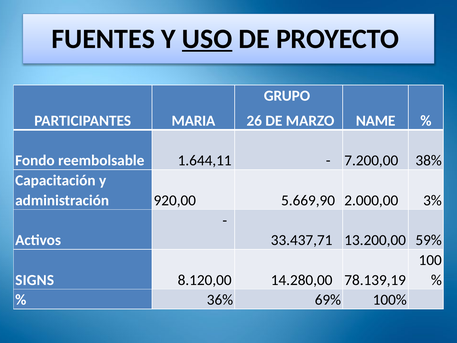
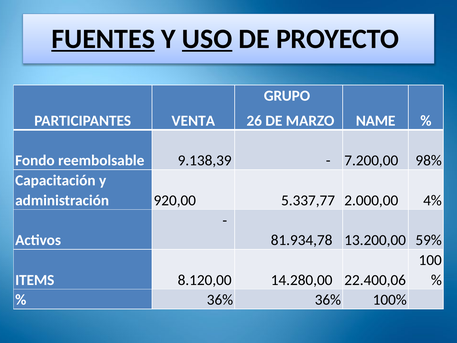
FUENTES underline: none -> present (103, 39)
MARIA: MARIA -> VENTA (193, 121)
1.644,11: 1.644,11 -> 9.138,39 (205, 160)
38%: 38% -> 98% (429, 160)
5.669,90: 5.669,90 -> 5.337,77 (308, 200)
3%: 3% -> 4% (432, 200)
33.437,71: 33.437,71 -> 81.934,78 (302, 240)
SIGNS: SIGNS -> ITEMS (35, 280)
78.139,19: 78.139,19 -> 22.400,06 (375, 280)
36% 69%: 69% -> 36% (328, 300)
